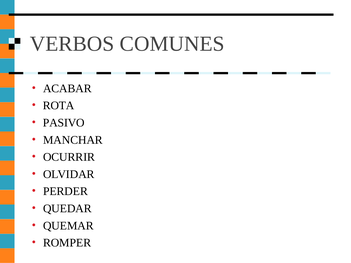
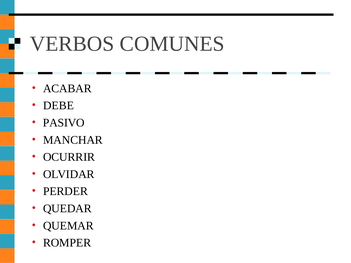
ROTA: ROTA -> DEBE (59, 106)
